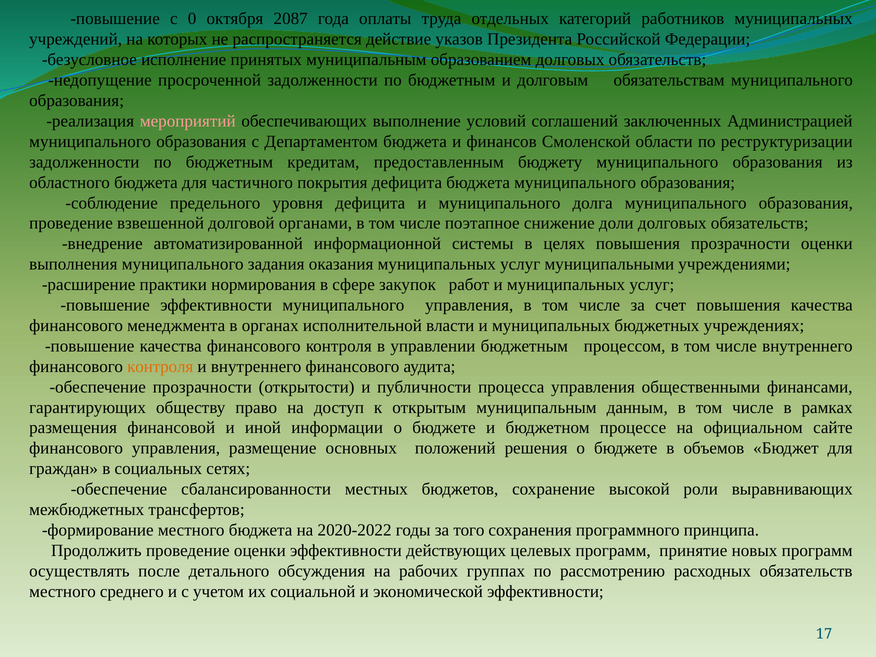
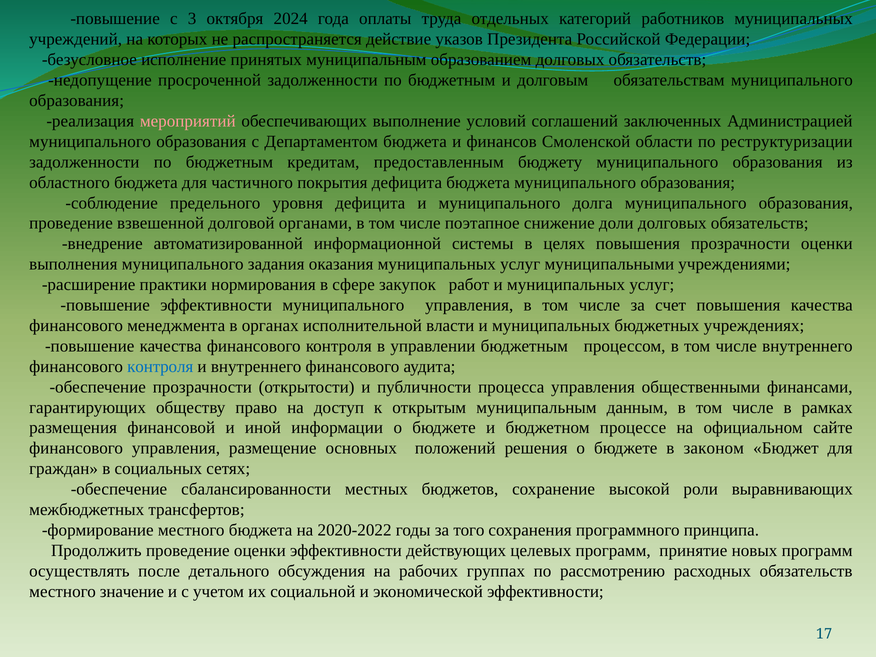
0: 0 -> 3 (192, 19)
2087: 2087 -> 2024 (291, 19)
контроля colour: orange -> blue (160, 367)
объемов: объемов -> законом (714, 448)
среднего: среднего -> значение (132, 591)
